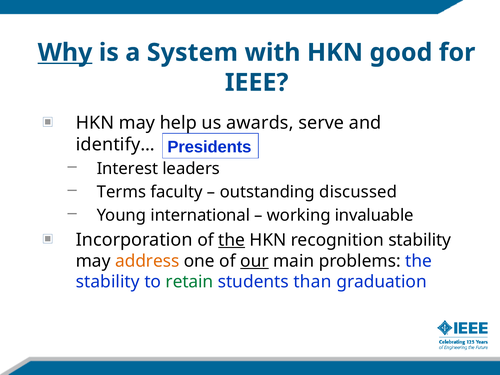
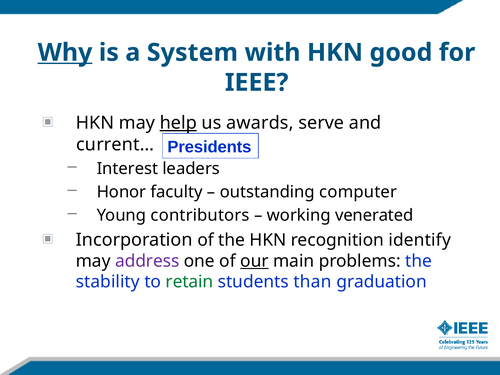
help underline: none -> present (178, 123)
identify…: identify… -> current… (115, 145)
Terms: Terms -> Honor (121, 192)
discussed: discussed -> computer (358, 192)
international: international -> contributors (200, 215)
invaluable: invaluable -> venerated (374, 215)
the underline: present -> none (232, 240)
recognition stability: stability -> identify (420, 240)
address colour: orange -> purple (147, 261)
